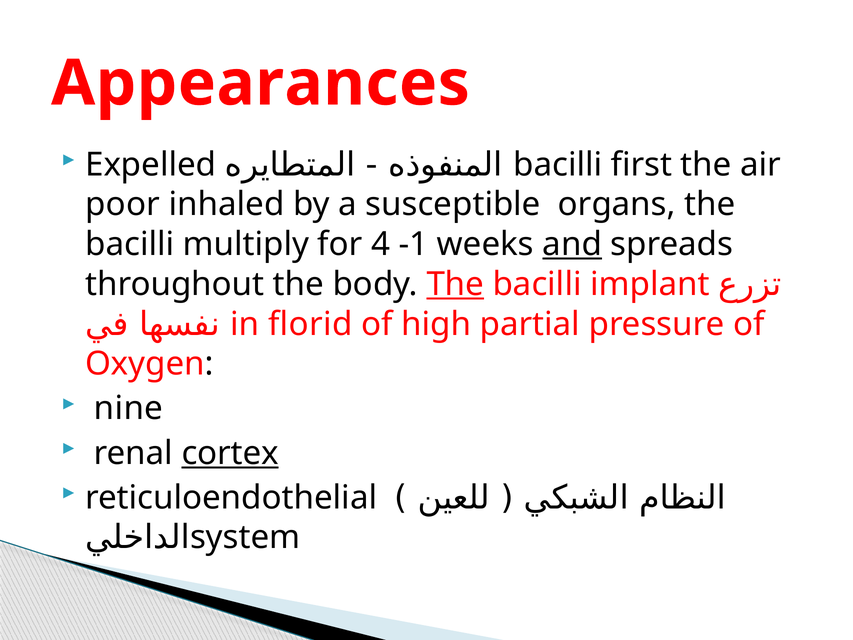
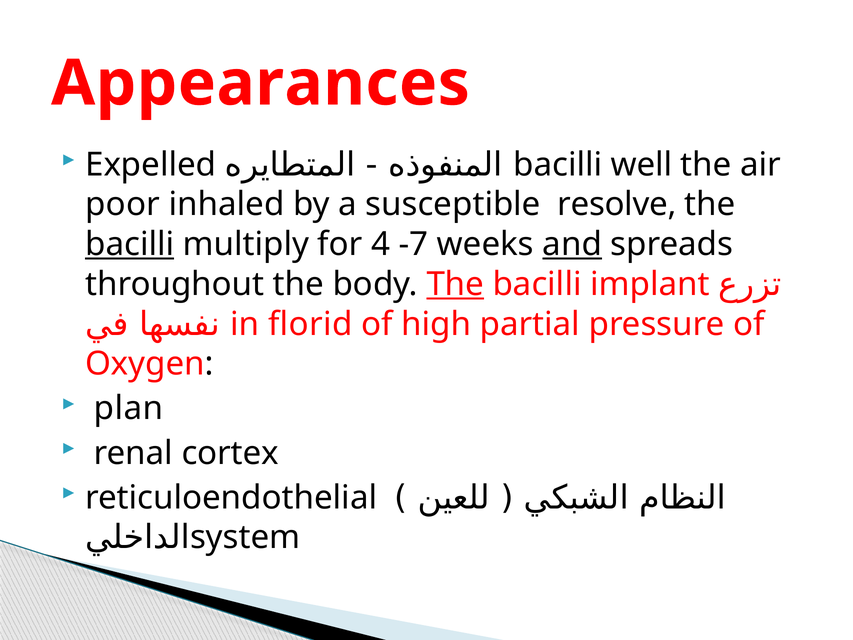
first: first -> well (641, 165)
organs: organs -> resolve (617, 204)
bacilli underline: none -> present (130, 244)
-1: -1 -> -7 (414, 244)
nine: nine -> plan (128, 408)
cortex underline: present -> none (230, 453)
